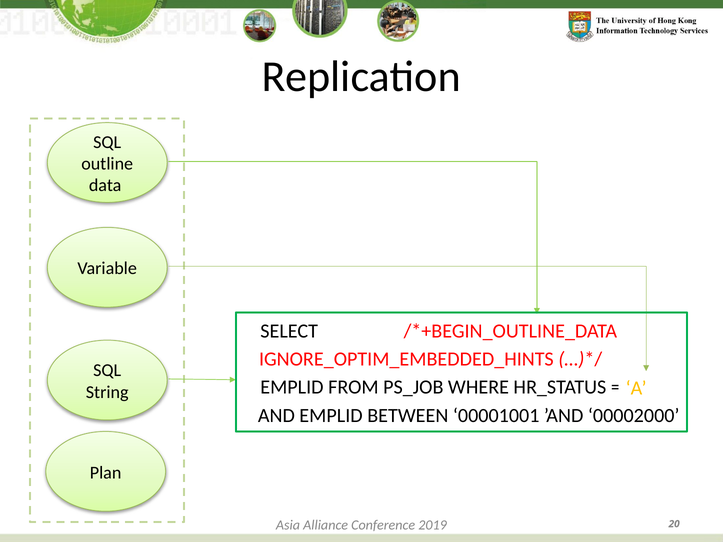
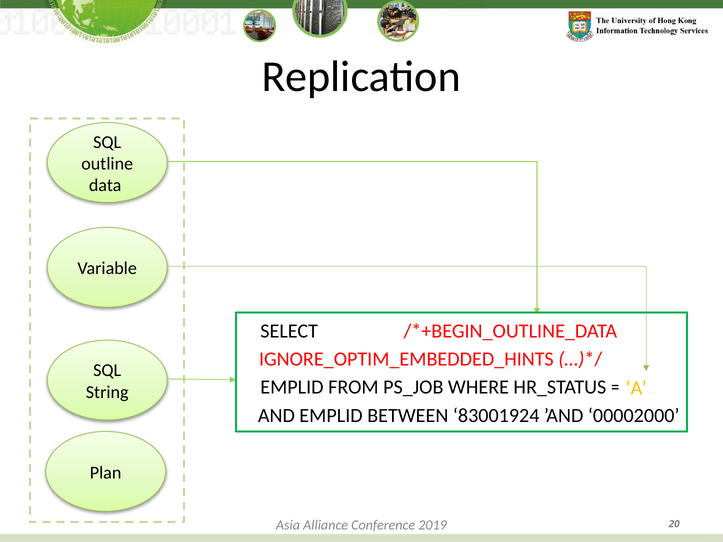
00001001: 00001001 -> 83001924 (496, 416)
